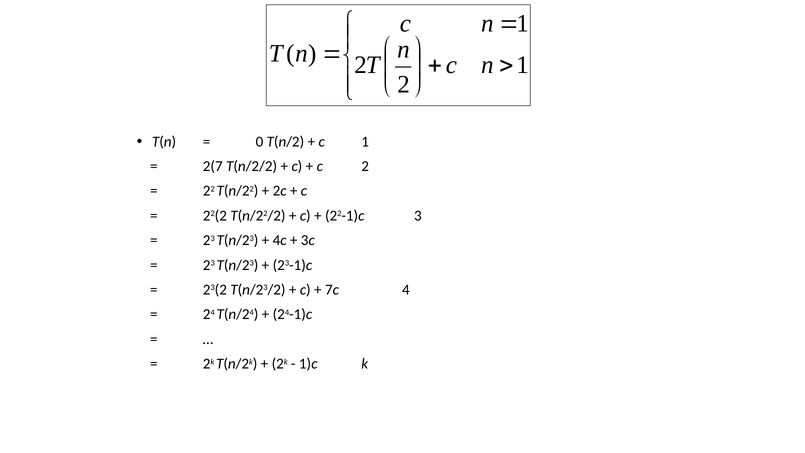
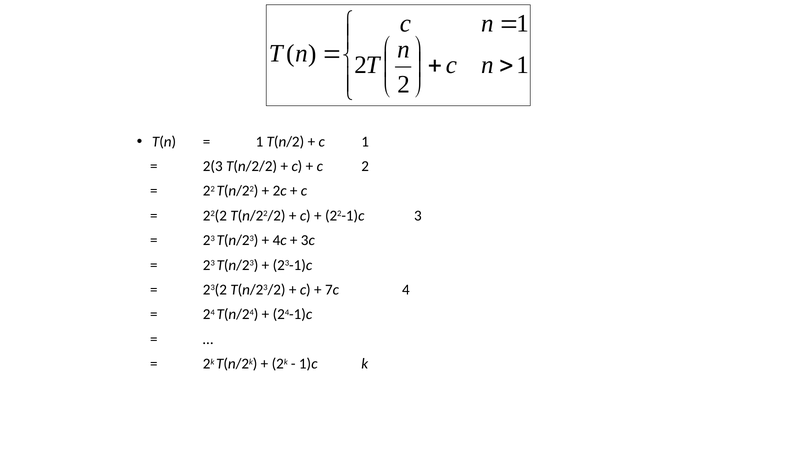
0: 0 -> 1 (259, 141)
2(7: 2(7 -> 2(3 (213, 166)
